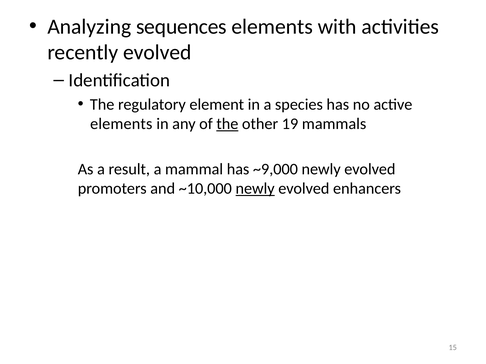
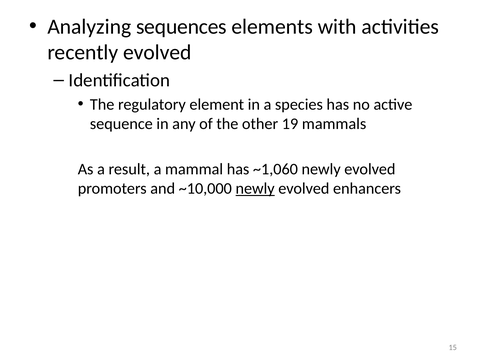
elements: elements -> sequence (121, 124)
the underline: present -> none (227, 124)
~9,000: ~9,000 -> ~1,060 (275, 169)
